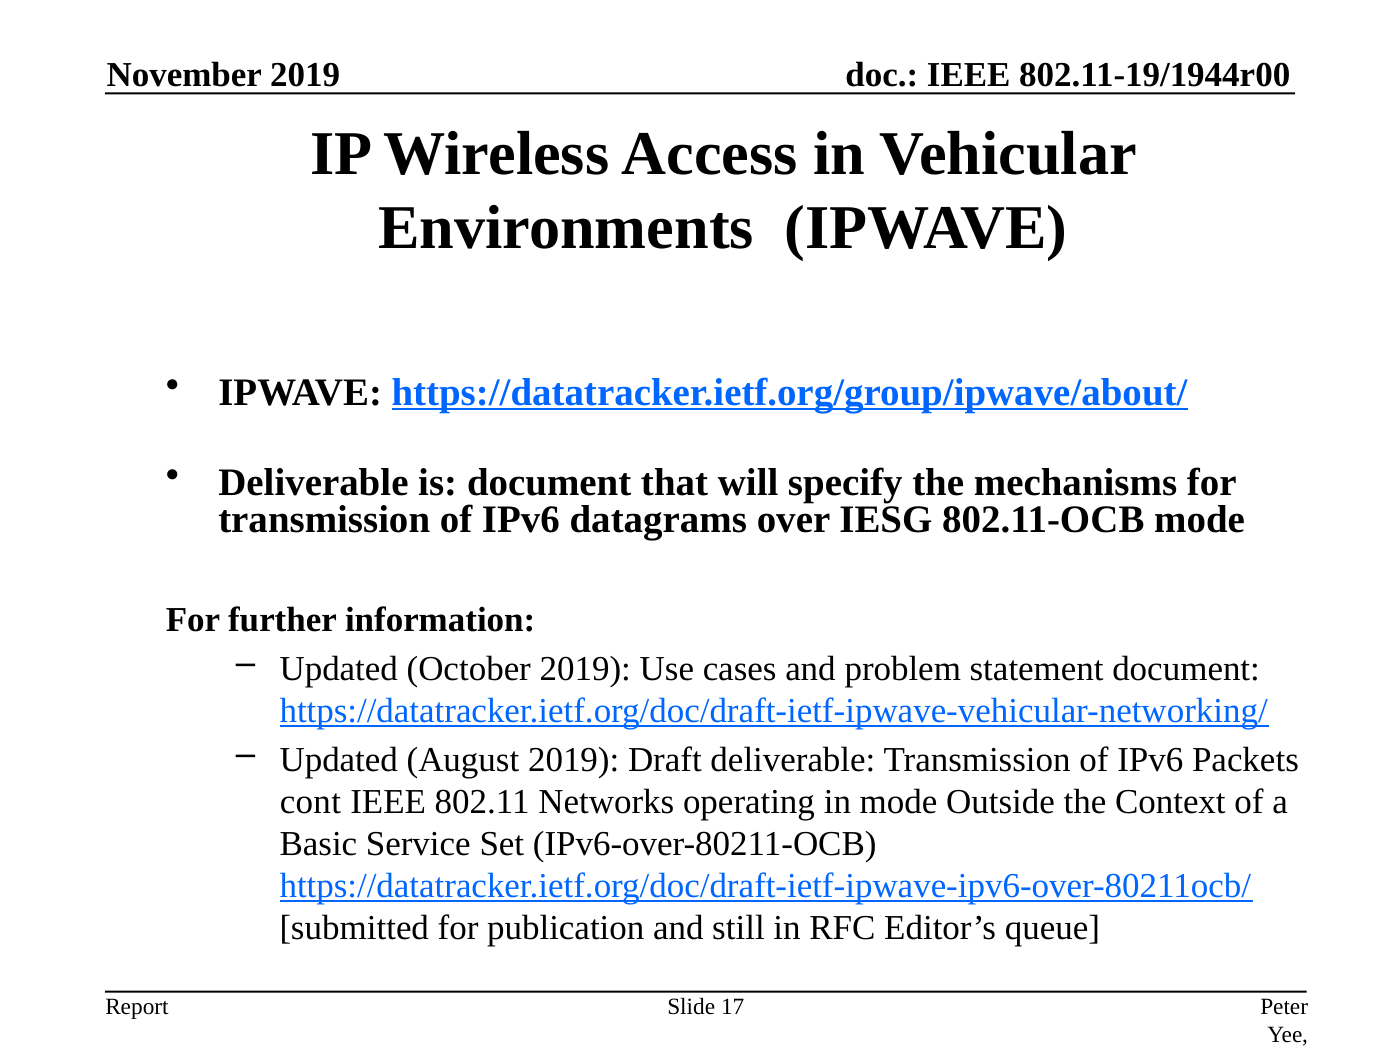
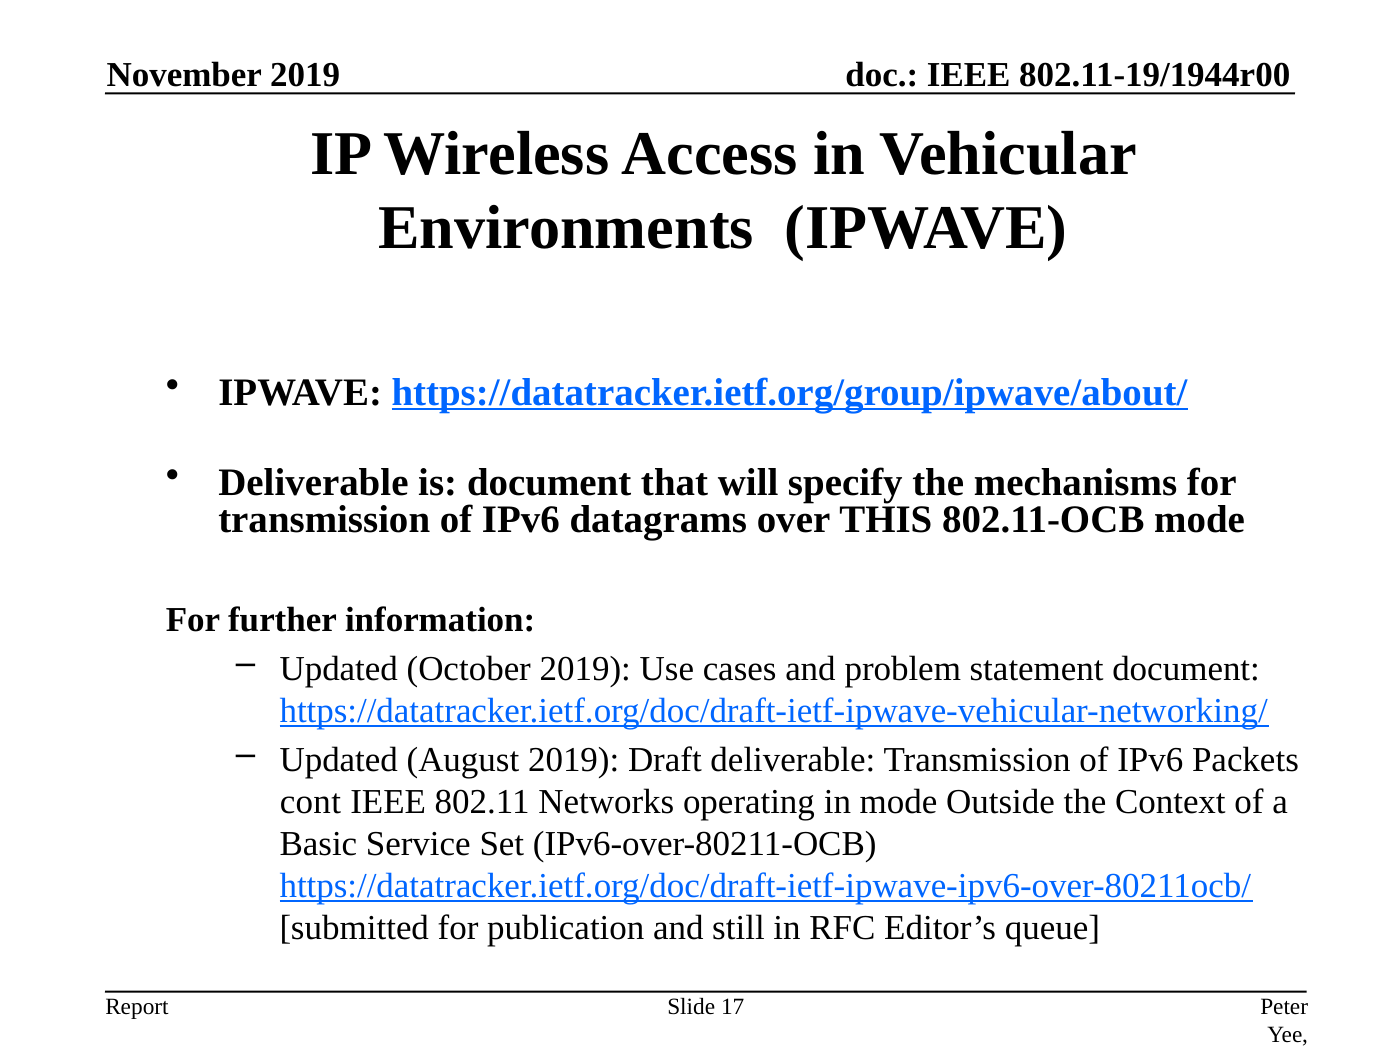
IESG: IESG -> THIS (886, 520)
